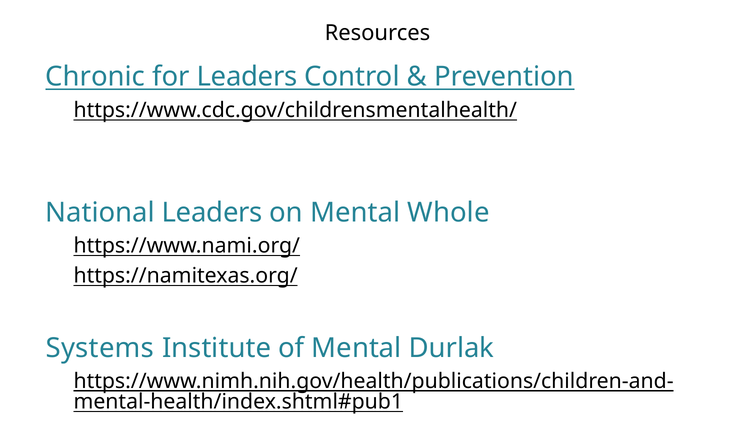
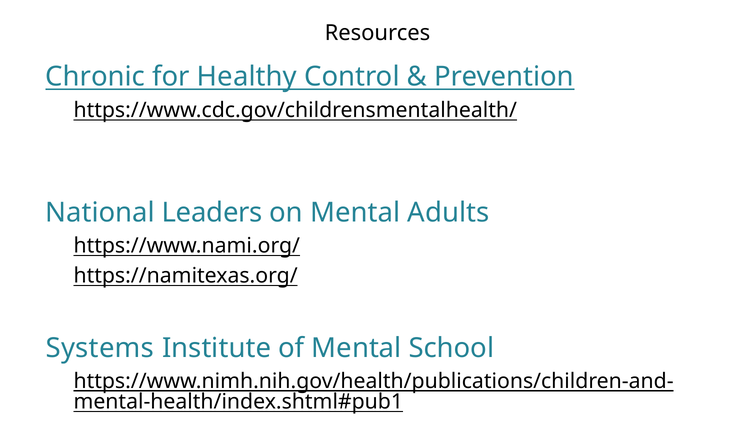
for Leaders: Leaders -> Healthy (247, 77)
Whole: Whole -> Adults (448, 213)
Durlak: Durlak -> School (451, 348)
